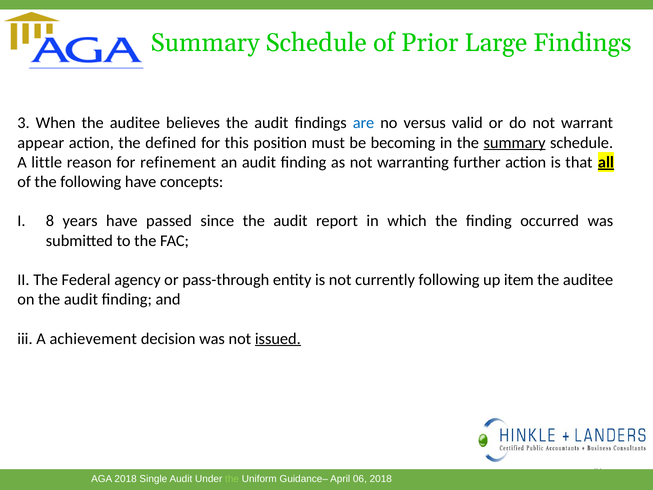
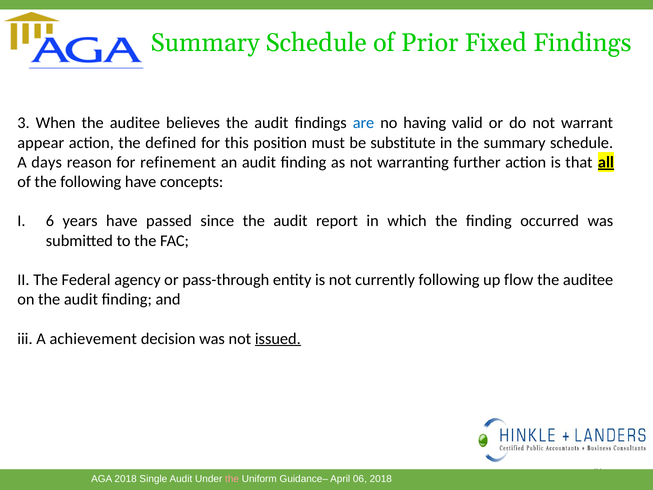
Large: Large -> Fixed (496, 43)
versus: versus -> having (425, 123)
becoming: becoming -> substitute (403, 143)
summary underline: present -> none (515, 143)
little: little -> days (47, 162)
8: 8 -> 6 (50, 221)
item: item -> flow (519, 280)
the colour: light green -> pink (232, 479)
